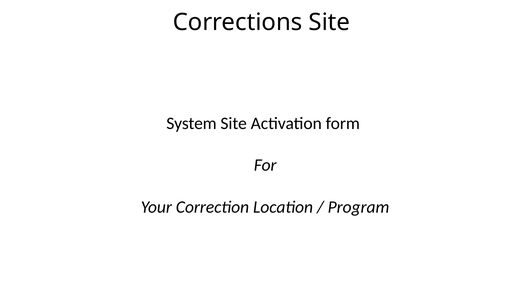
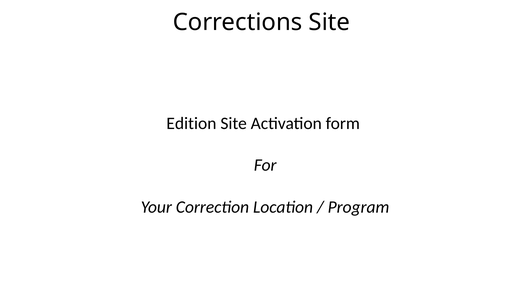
System: System -> Edition (191, 123)
